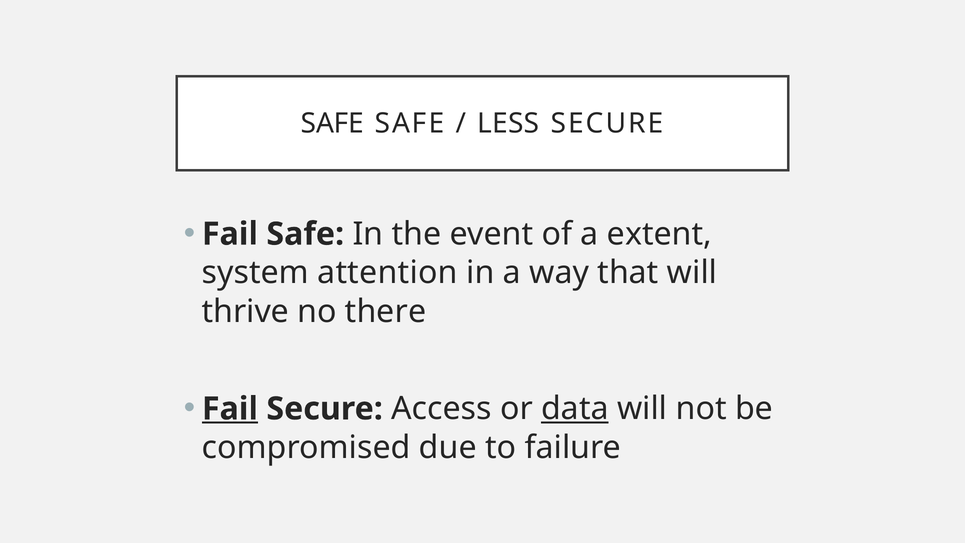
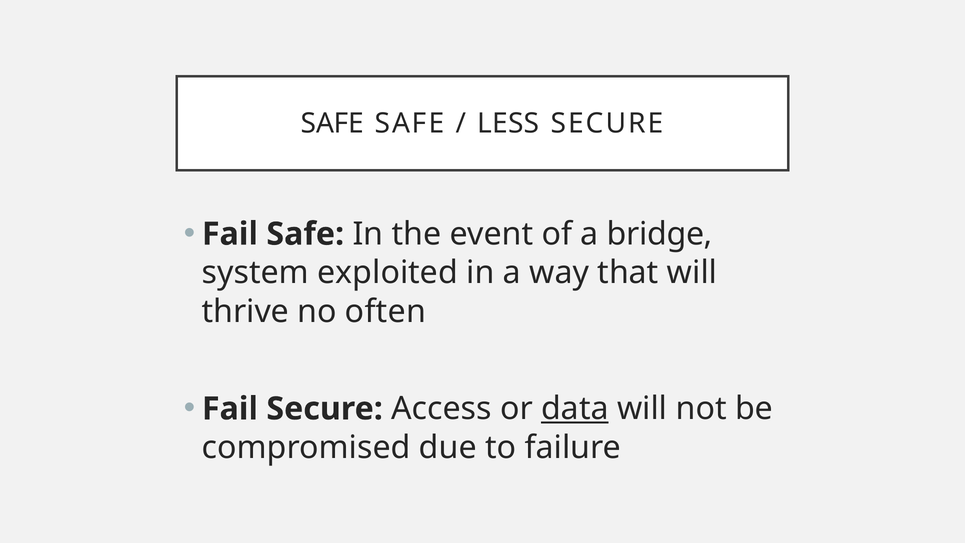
extent: extent -> bridge (660, 234)
attention: attention -> exploited (388, 273)
there: there -> often (385, 311)
Fail underline: present -> none (230, 409)
